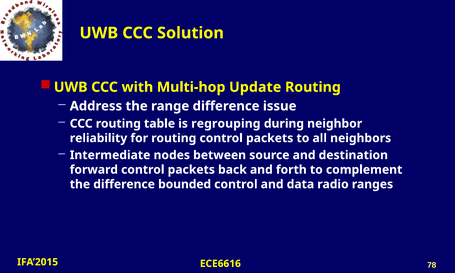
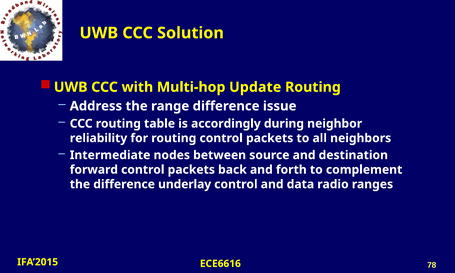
regrouping: regrouping -> accordingly (226, 124)
bounded: bounded -> underlay (185, 184)
